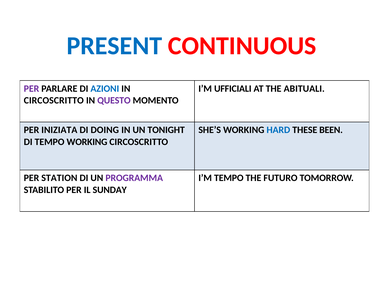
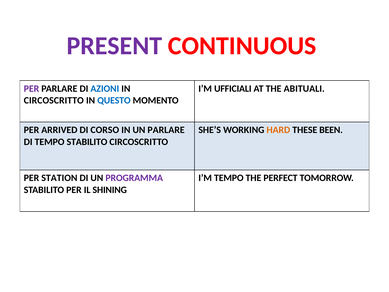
PRESENT colour: blue -> purple (114, 46)
QUESTO colour: purple -> blue (114, 100)
INIZIATA: INIZIATA -> ARRIVED (59, 130)
DOING: DOING -> CORSO (105, 130)
UN TONIGHT: TONIGHT -> PARLARE (166, 130)
HARD colour: blue -> orange (278, 130)
TEMPO WORKING: WORKING -> STABILITO (87, 142)
FUTURO: FUTURO -> PERFECT (281, 178)
SUNDAY: SUNDAY -> SHINING (110, 190)
